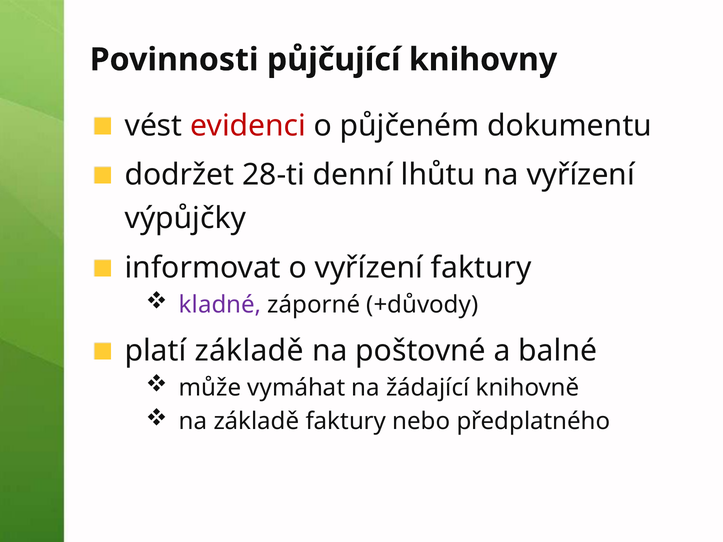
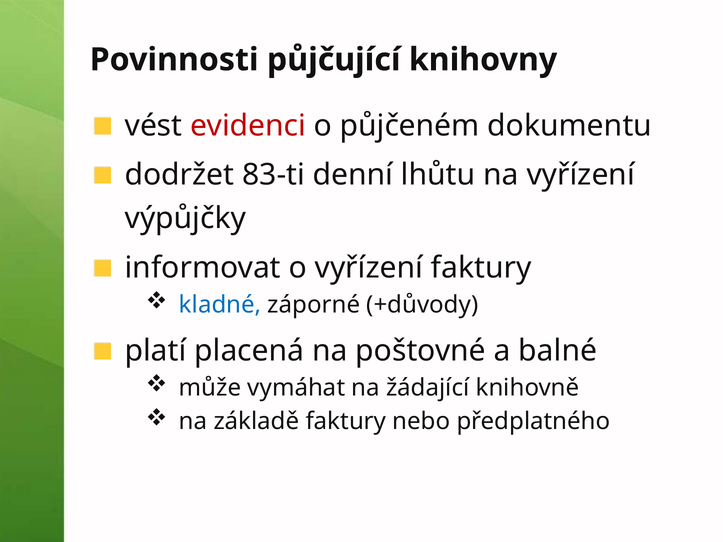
28-ti: 28-ti -> 83-ti (273, 175)
kladné colour: purple -> blue (220, 305)
platí základě: základě -> placená (249, 351)
